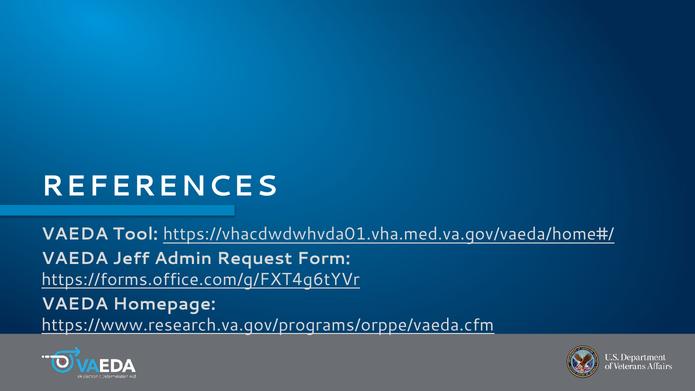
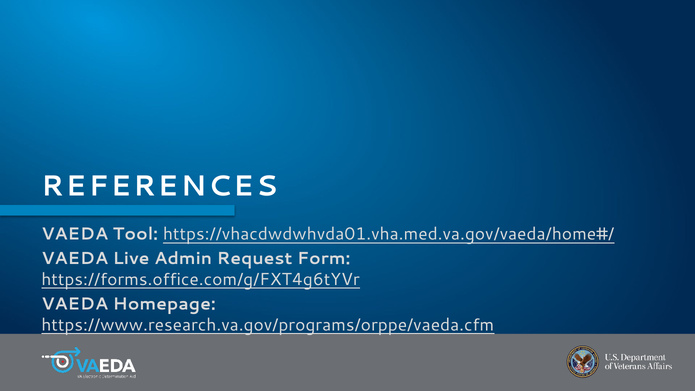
Jeff: Jeff -> Live (131, 259)
